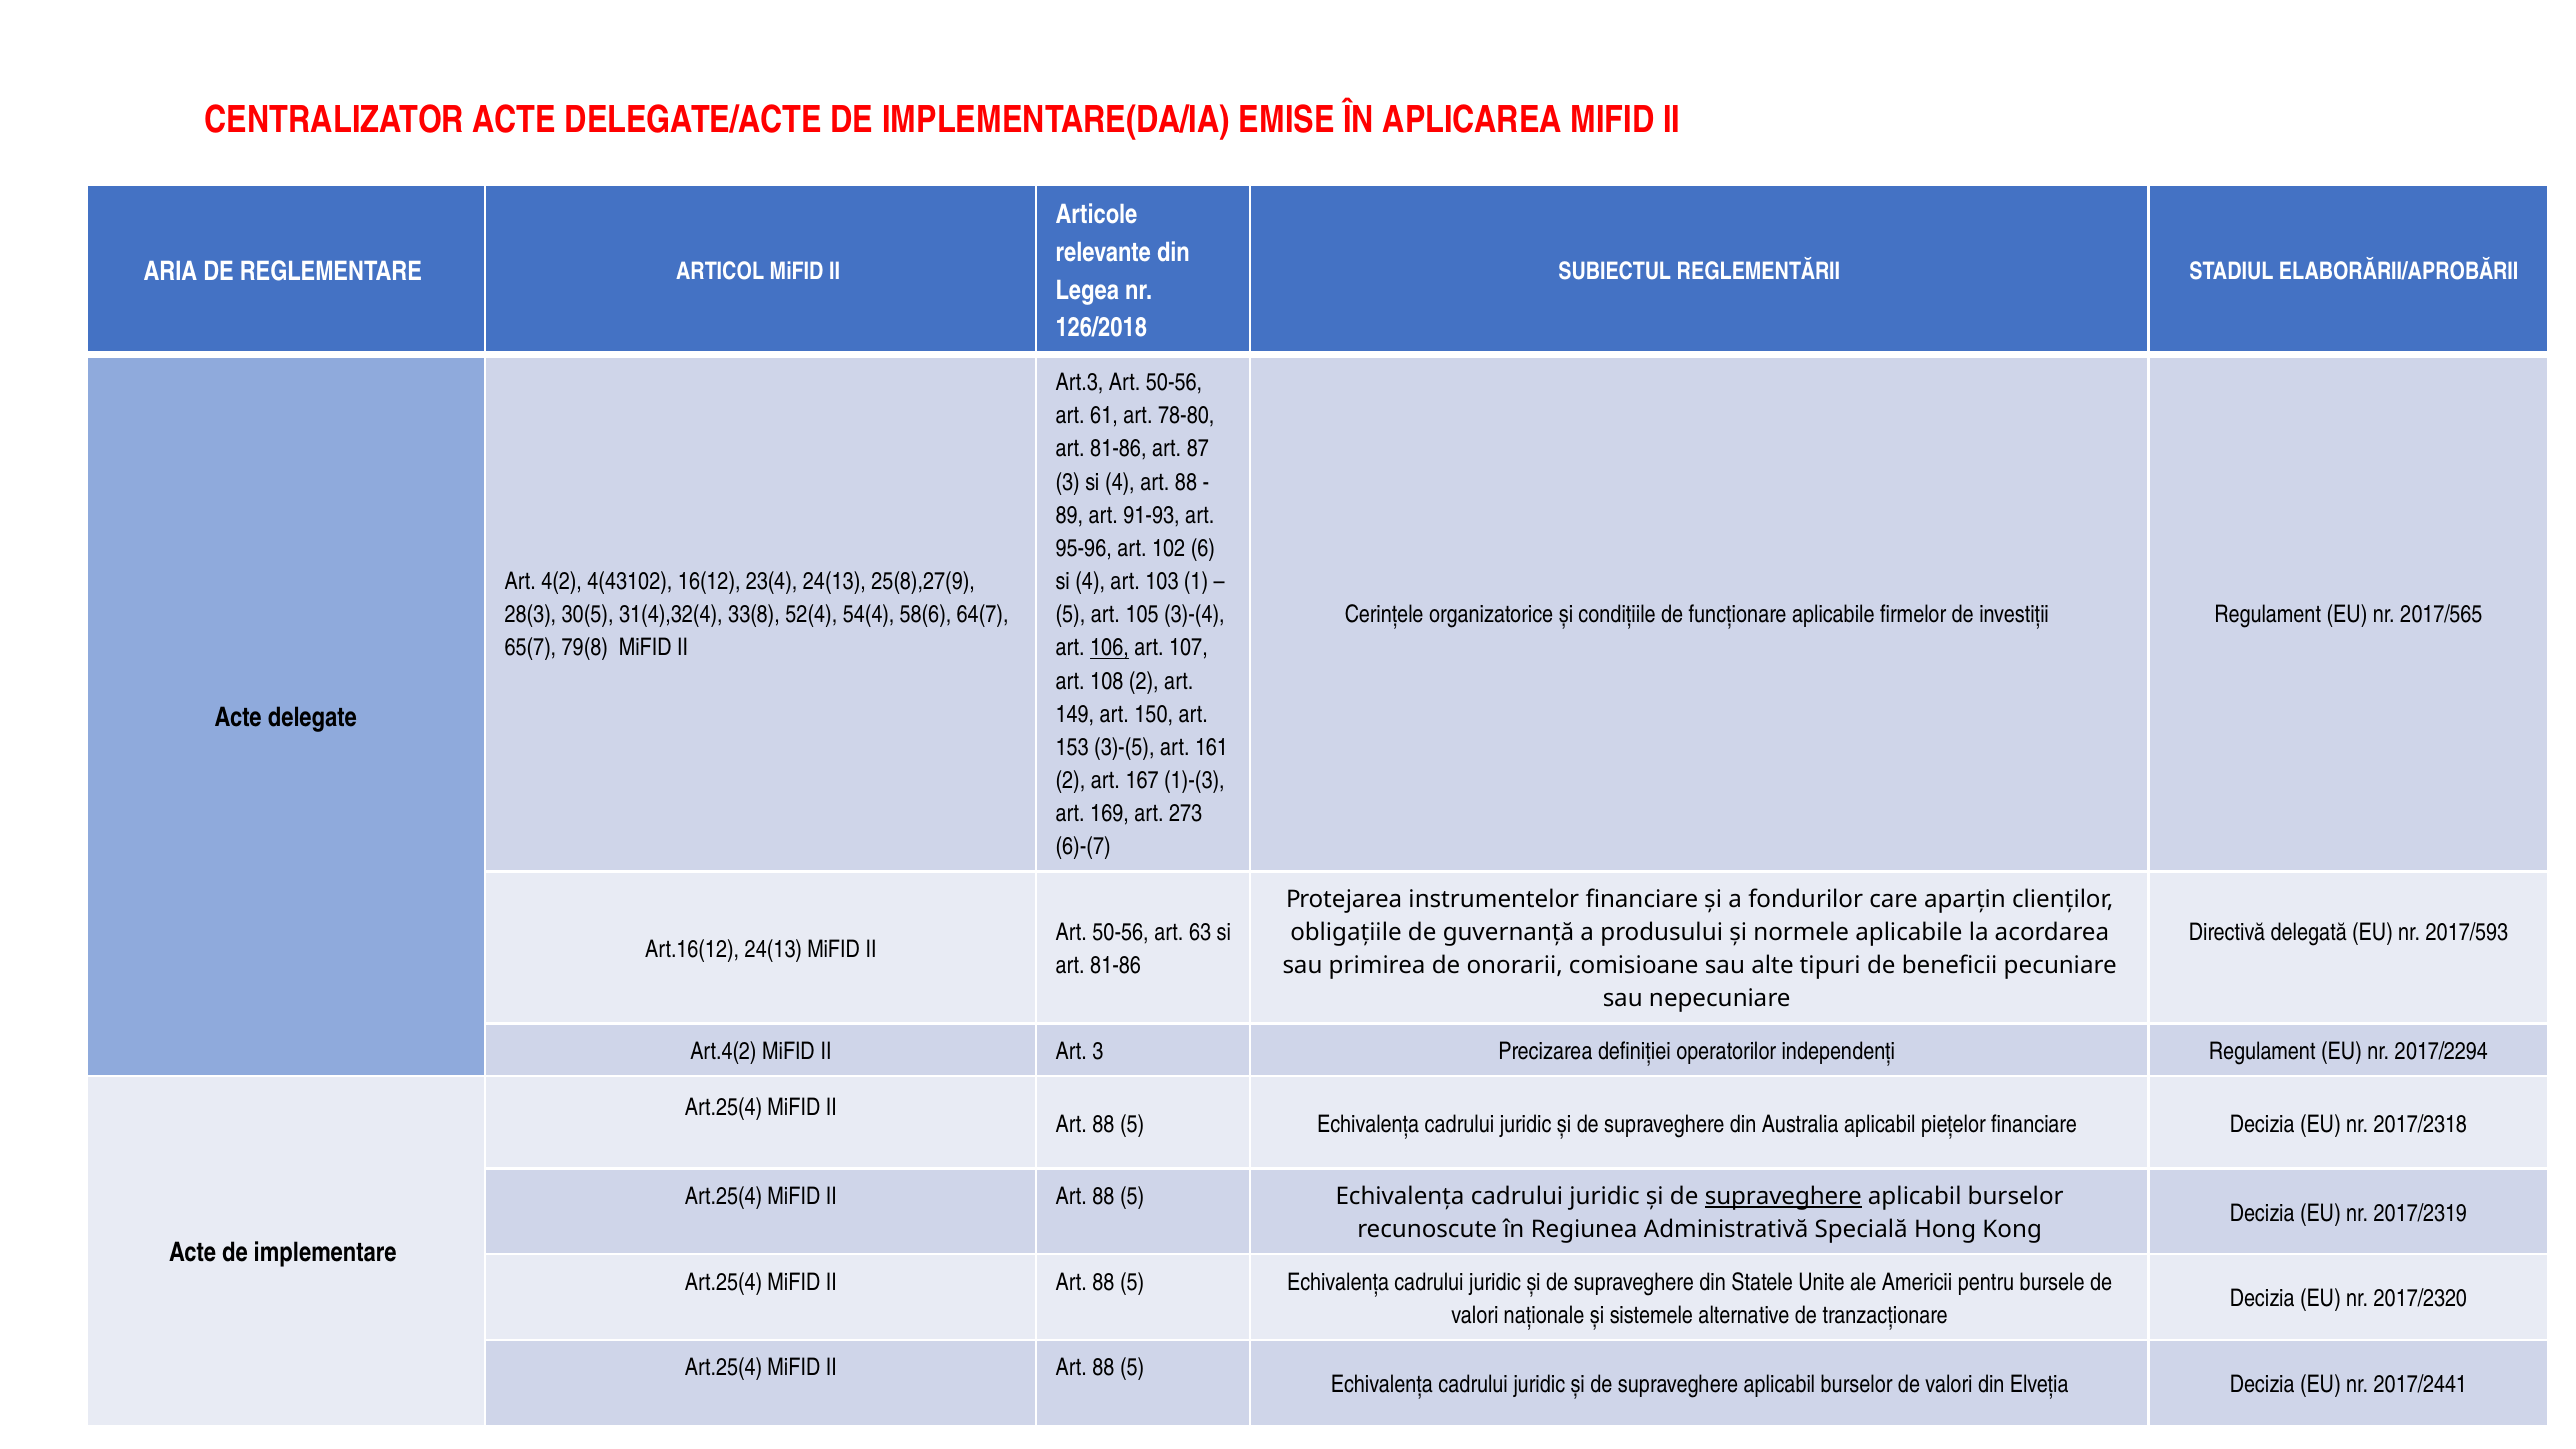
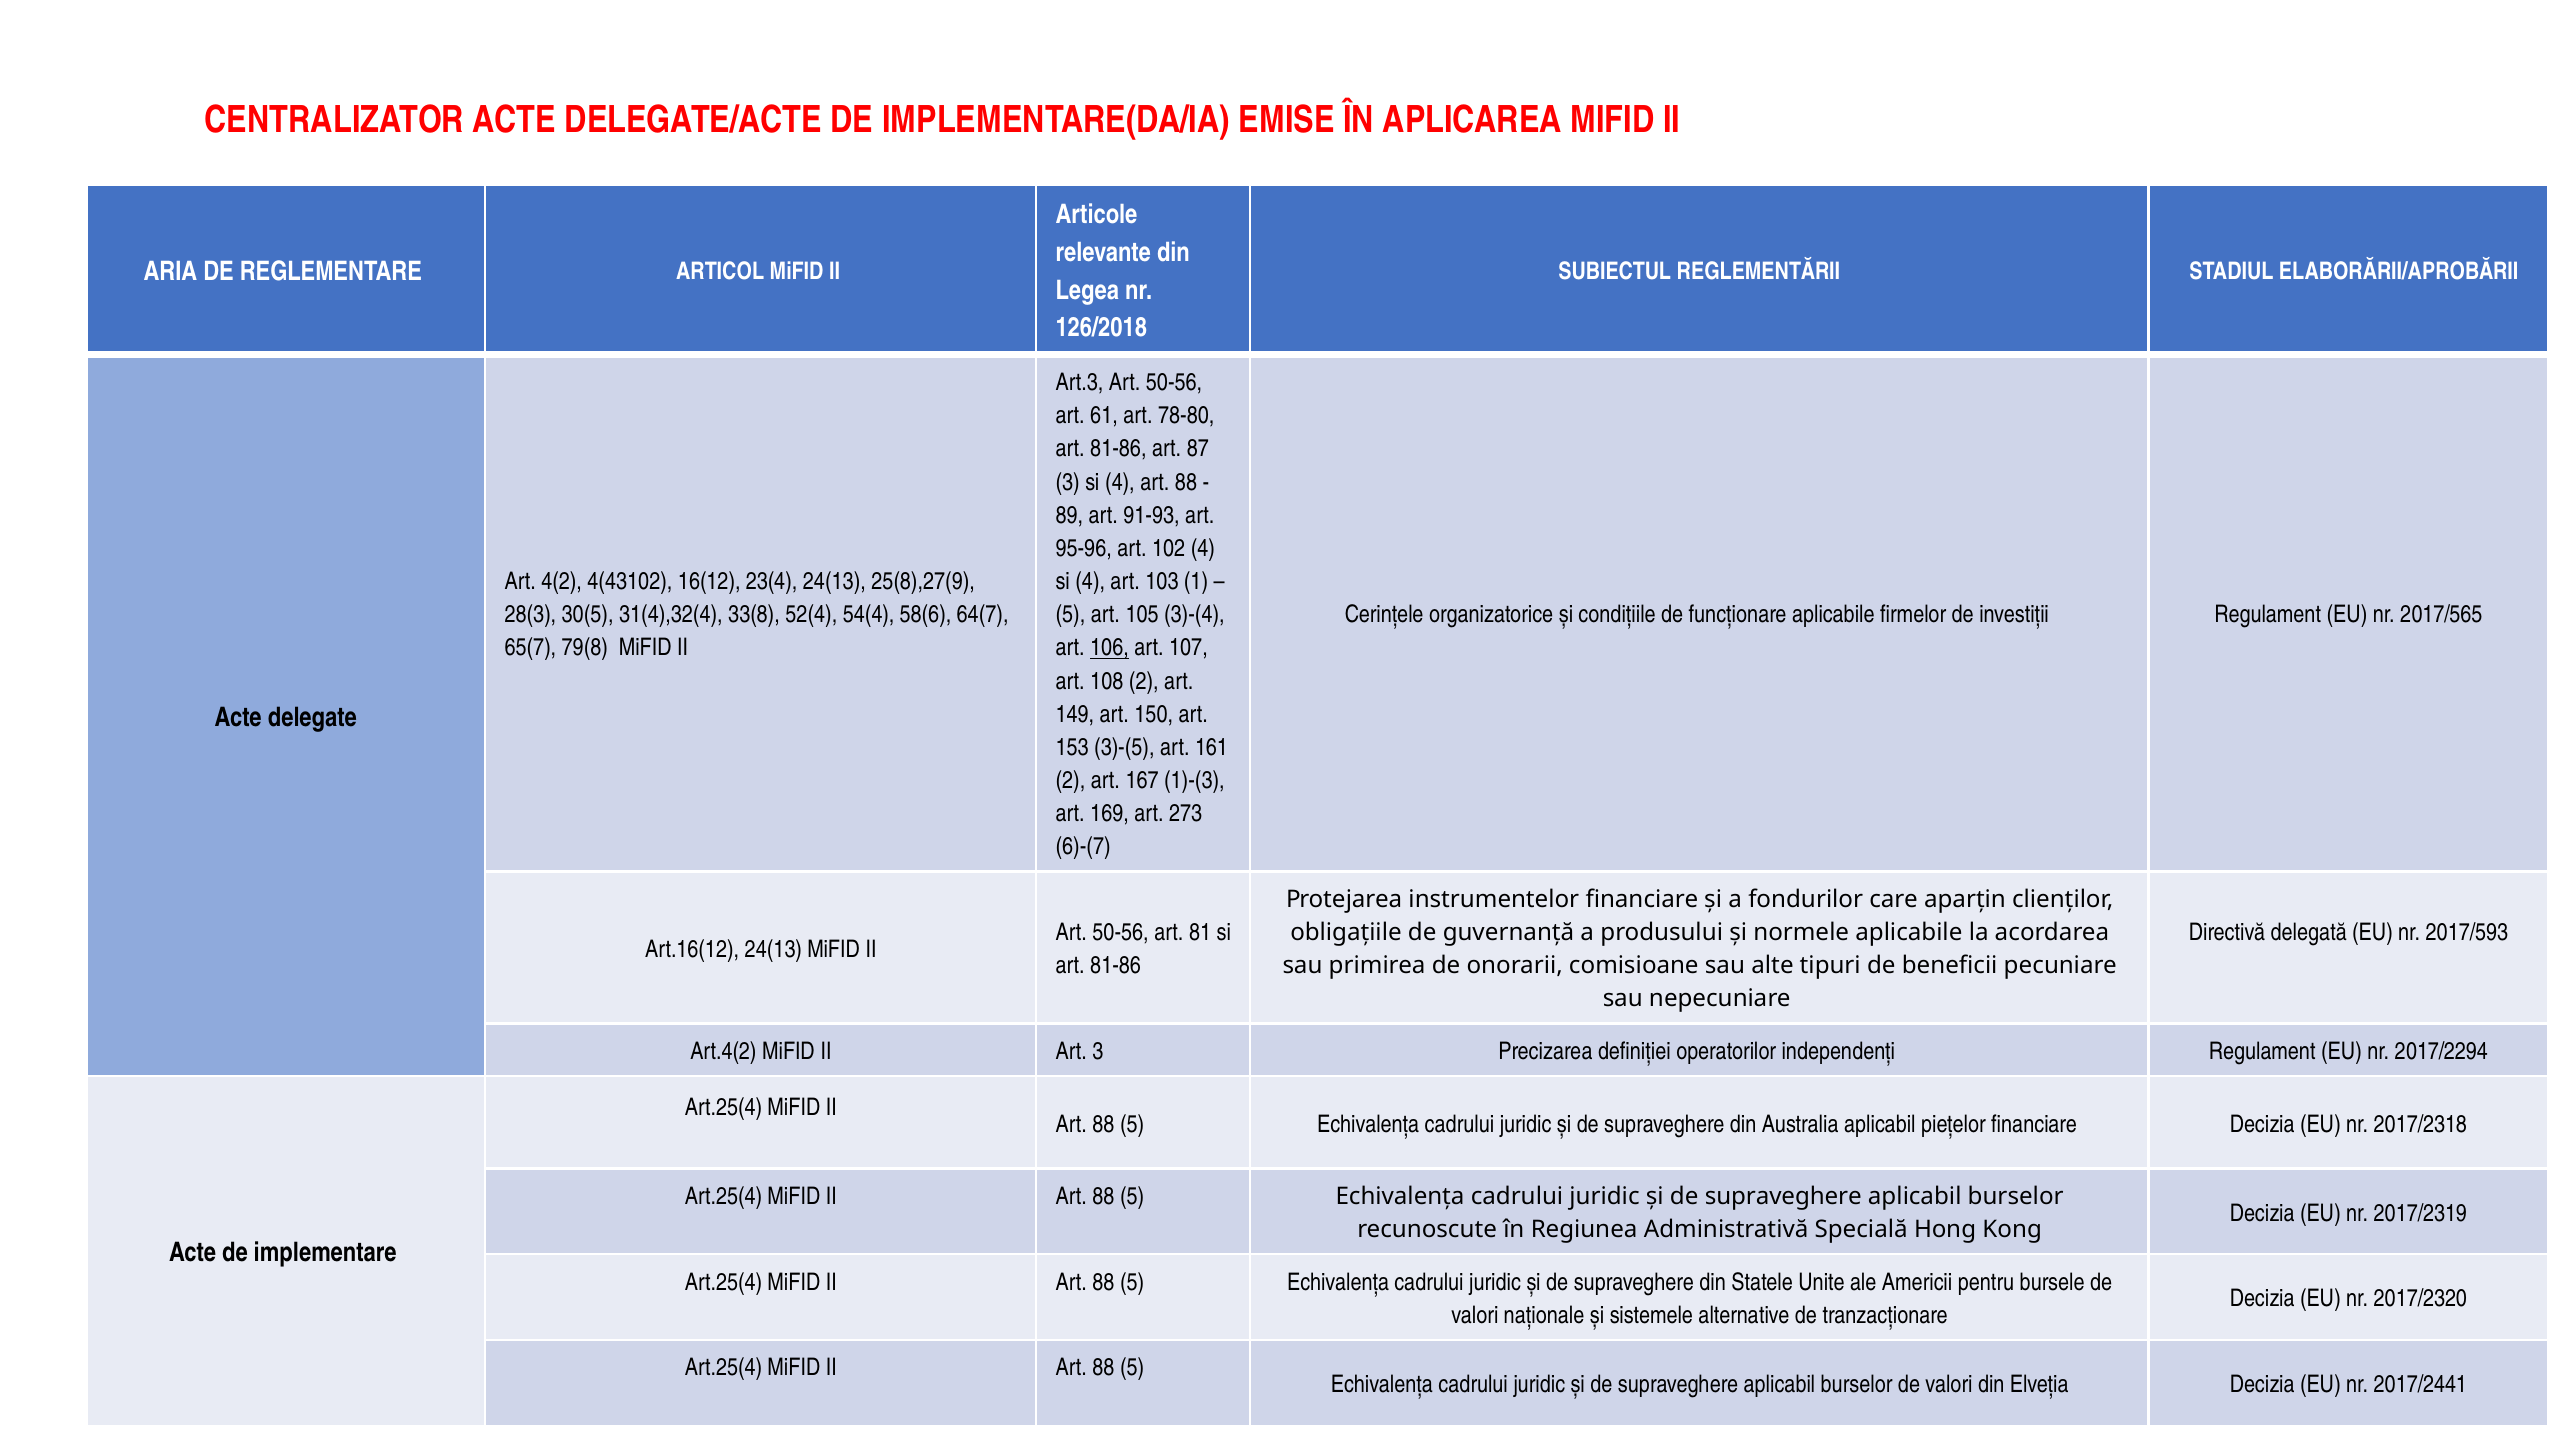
102 6: 6 -> 4 (1203, 548)
63: 63 -> 81 (1200, 933)
supraveghere underline: present -> none (1783, 1197)
